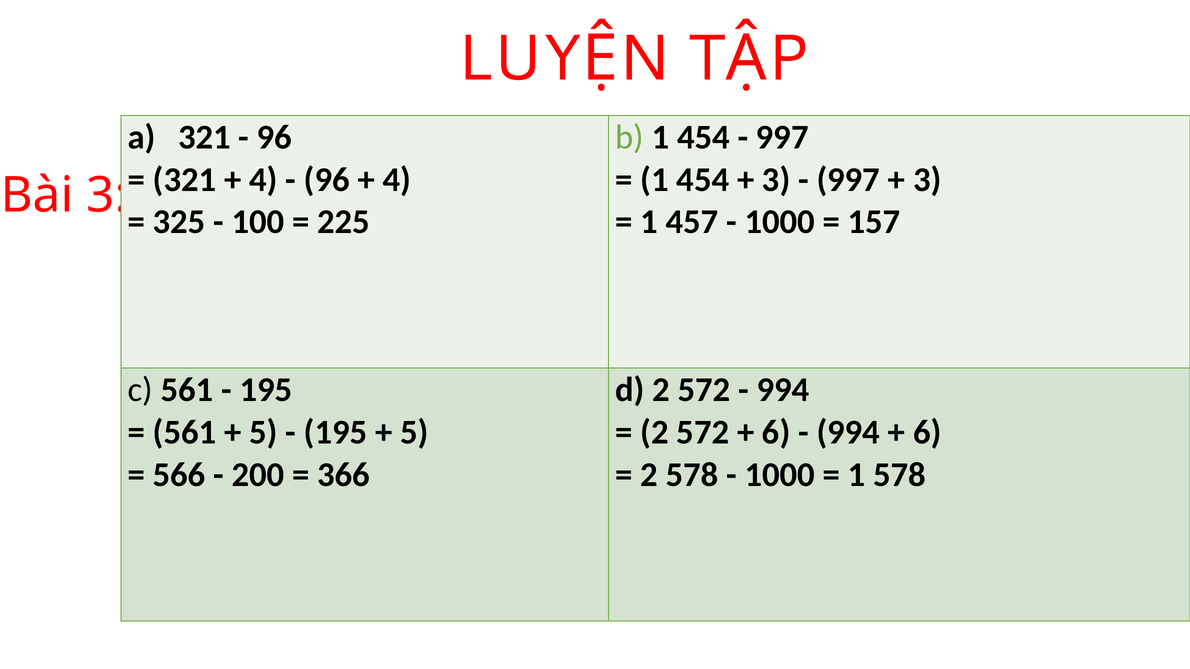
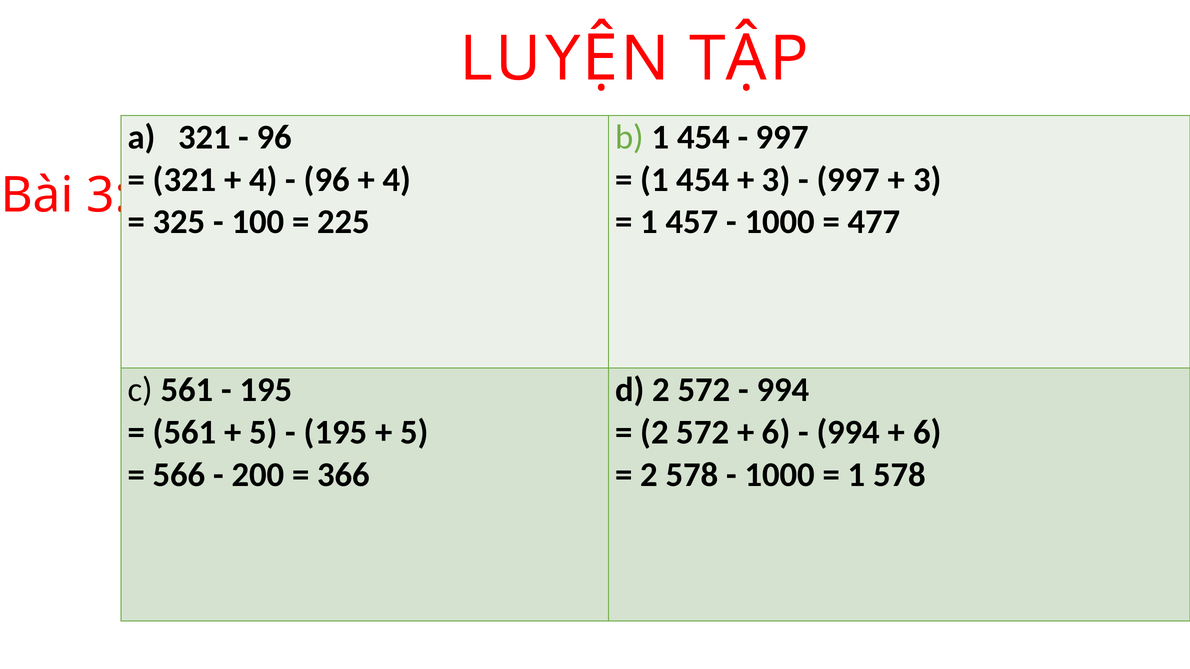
157: 157 -> 477 (874, 222)
